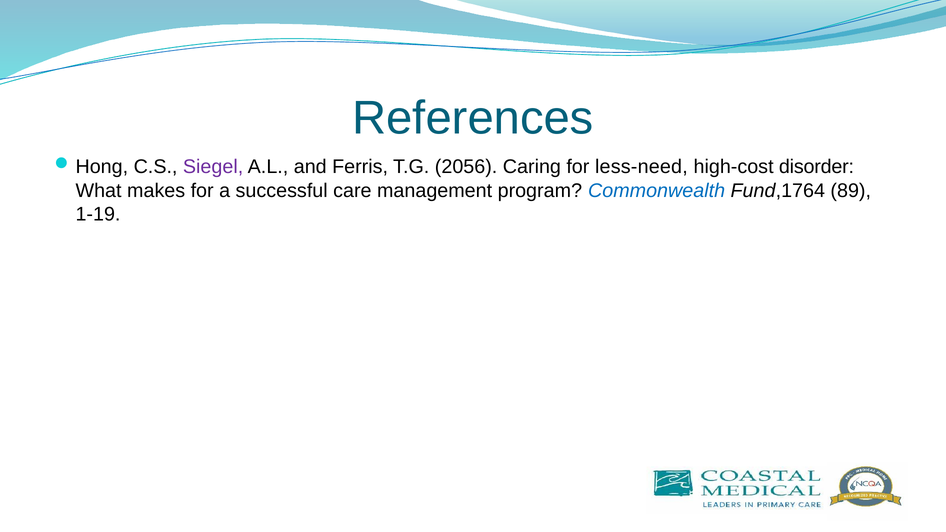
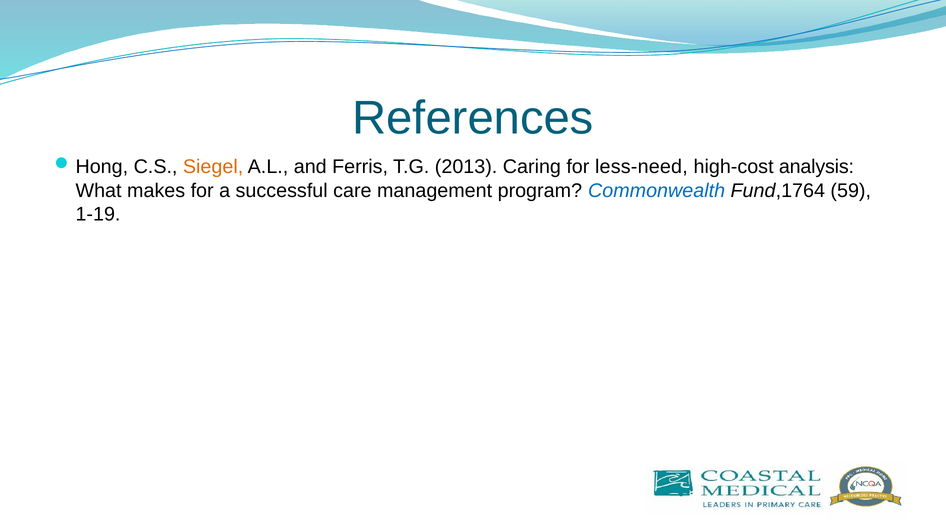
Siegel colour: purple -> orange (213, 167)
2056: 2056 -> 2013 (466, 167)
disorder: disorder -> analysis (816, 167)
89: 89 -> 59 (851, 191)
